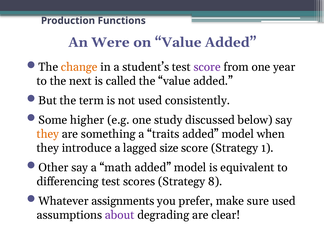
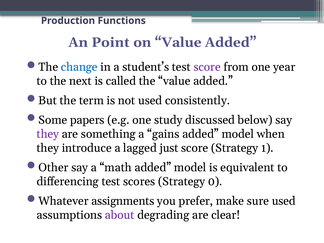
Were: Were -> Point (111, 42)
change colour: orange -> blue (79, 67)
higher: higher -> papers (87, 120)
they colour: orange -> purple (48, 134)
traits: traits -> gains (163, 134)
size: size -> just (169, 148)
8: 8 -> 0 (215, 182)
